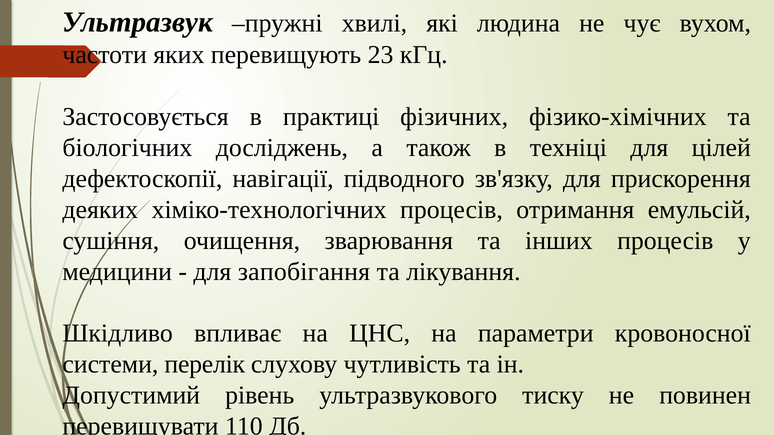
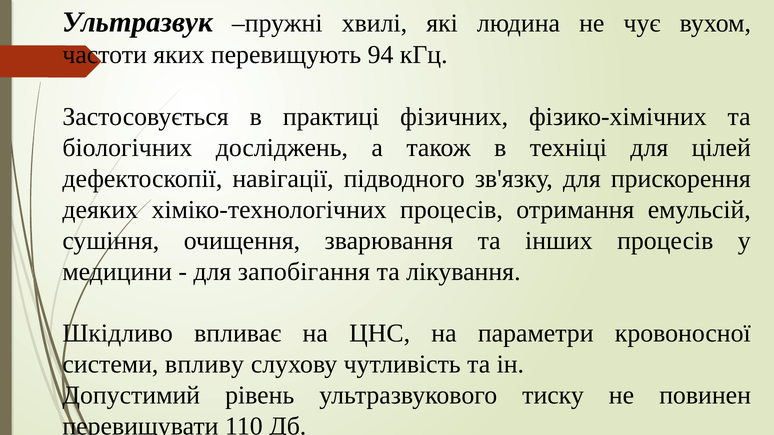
23: 23 -> 94 (381, 55)
перелік: перелік -> впливу (205, 365)
